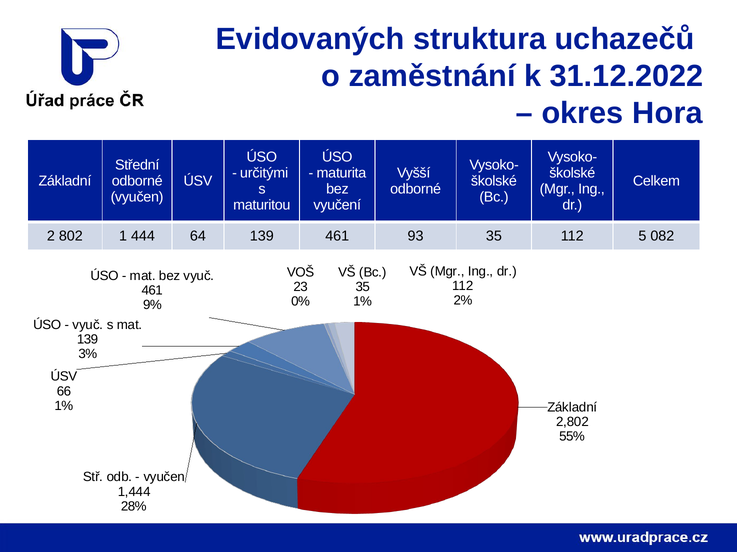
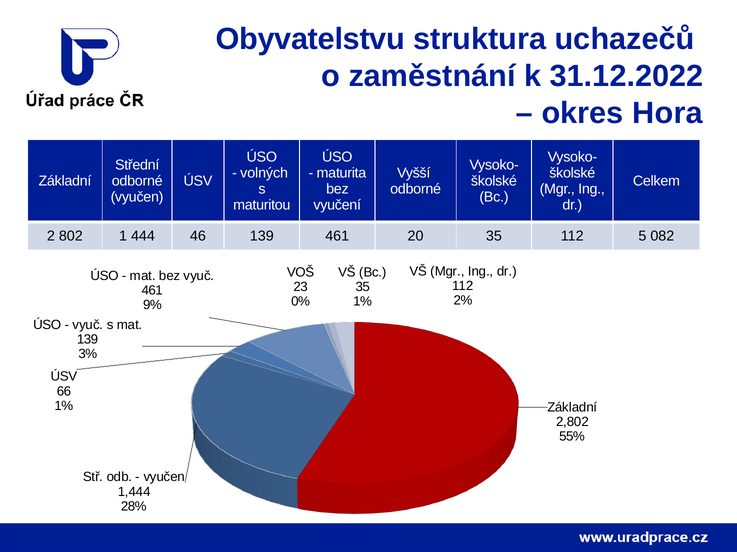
Evidovaných: Evidovaných -> Obyvatelstvu (310, 39)
určitými: určitými -> volných (264, 173)
64: 64 -> 46 (198, 236)
93: 93 -> 20 (416, 236)
